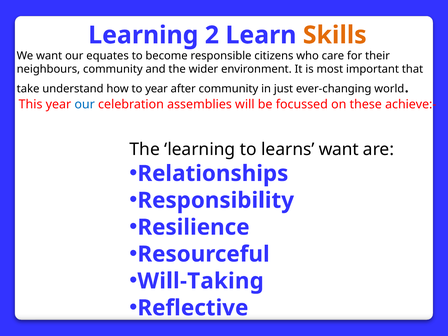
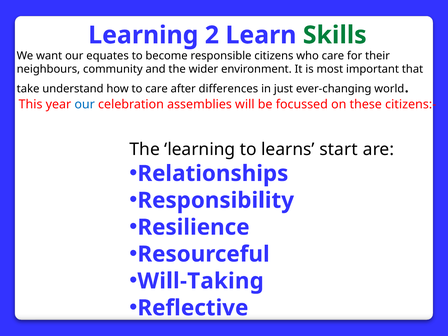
Skills colour: orange -> green (335, 35)
to year: year -> care (157, 89)
after community: community -> differences (228, 89)
achieve:-: achieve:- -> citizens:- (411, 104)
learns want: want -> start (339, 149)
